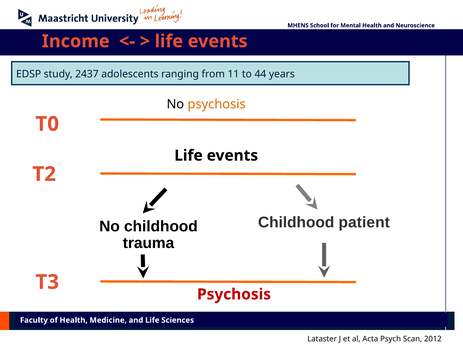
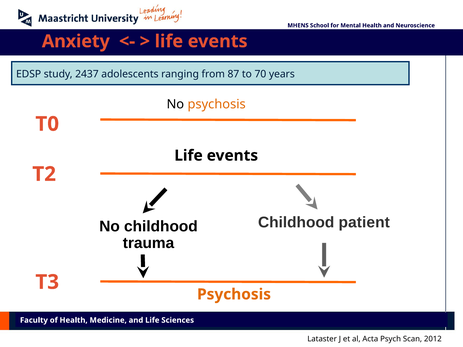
Income: Income -> Anxiety (76, 41)
11: 11 -> 87 (233, 74)
44: 44 -> 70 (260, 74)
Psychosis colour: red -> orange (234, 295)
